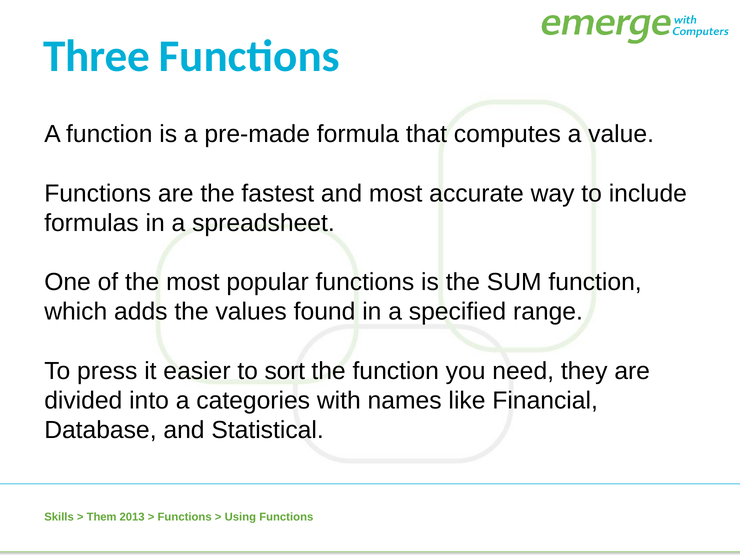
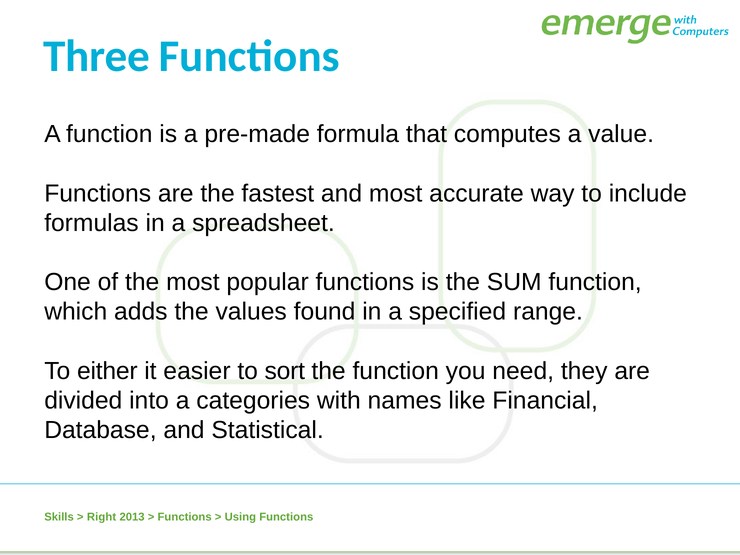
press: press -> either (107, 371)
Them: Them -> Right (102, 517)
